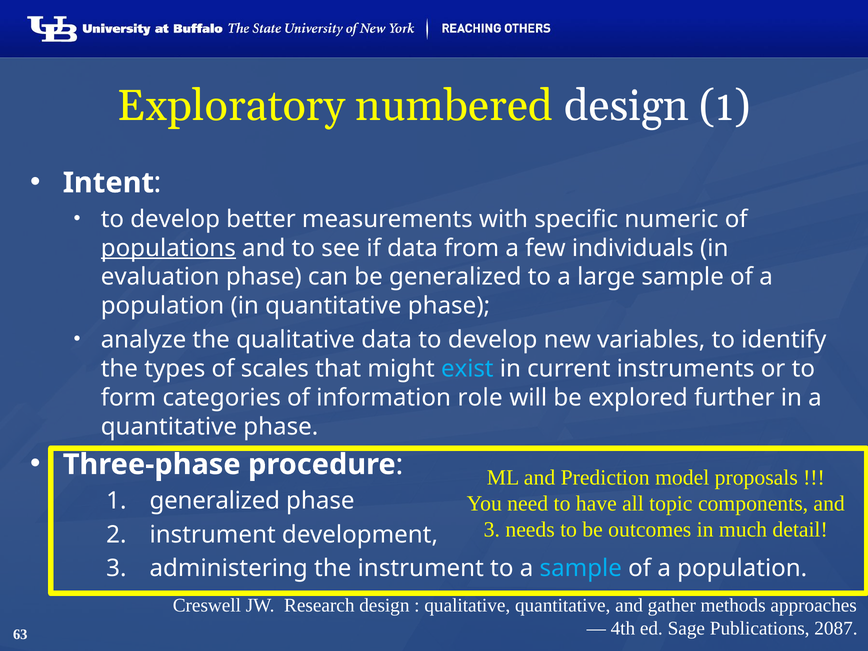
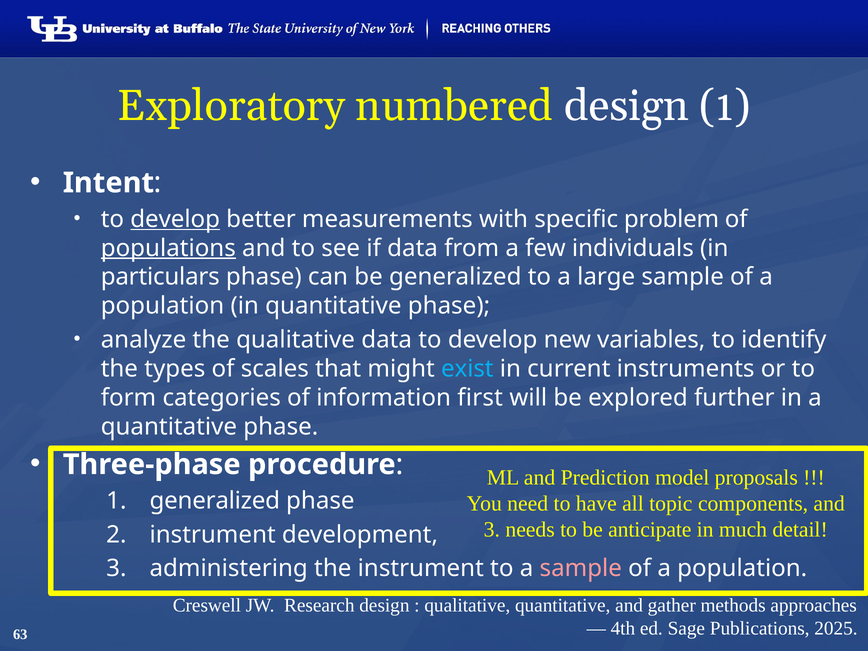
develop underline: none -> present (175, 219)
numeric: numeric -> problem (672, 219)
evaluation: evaluation -> particulars (160, 277)
role: role -> first (480, 398)
outcomes: outcomes -> anticipate (650, 530)
sample colour: light blue -> pink (581, 568)
2087: 2087 -> 2025 (836, 629)
